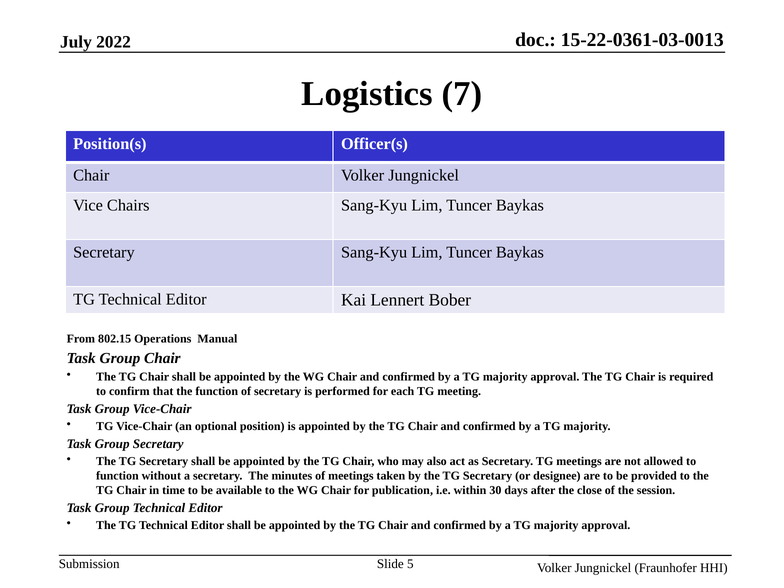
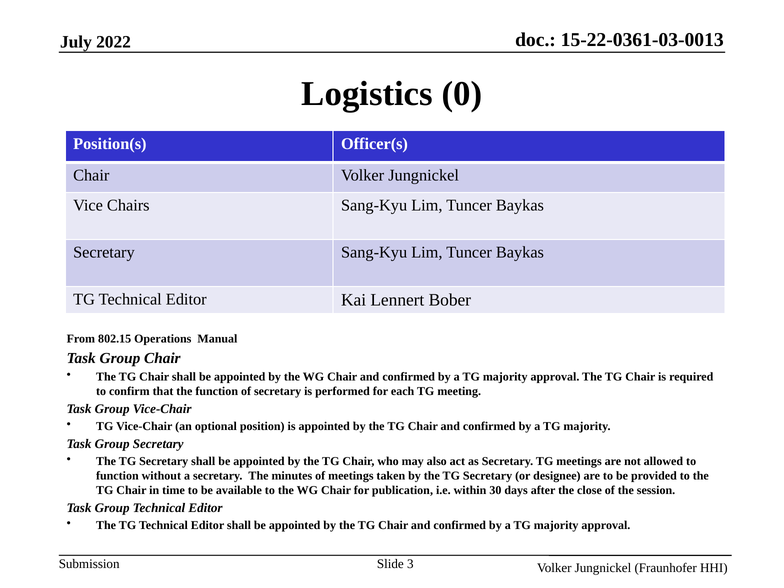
7: 7 -> 0 (462, 94)
5: 5 -> 3 (410, 564)
